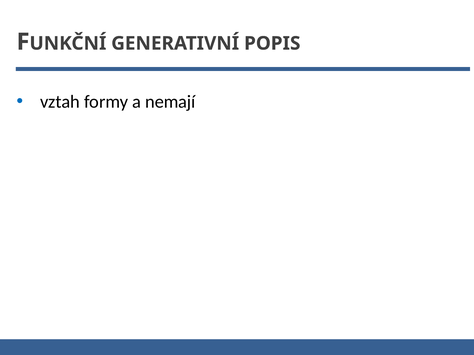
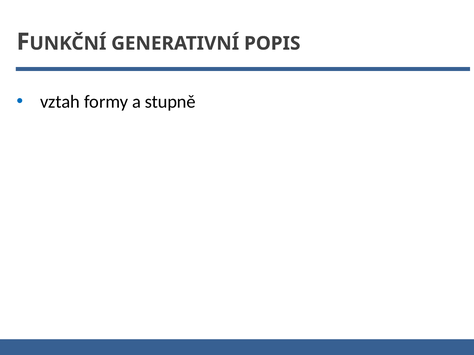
nemají: nemají -> stupně (170, 102)
